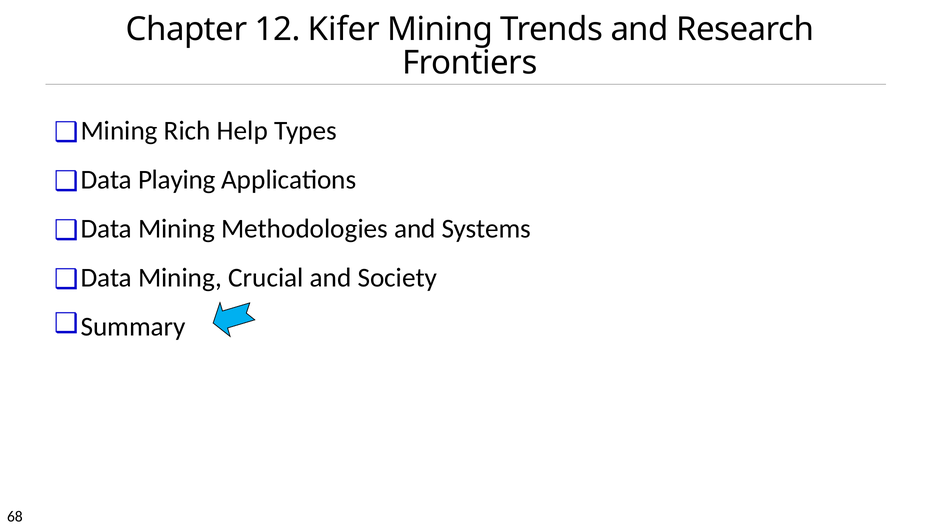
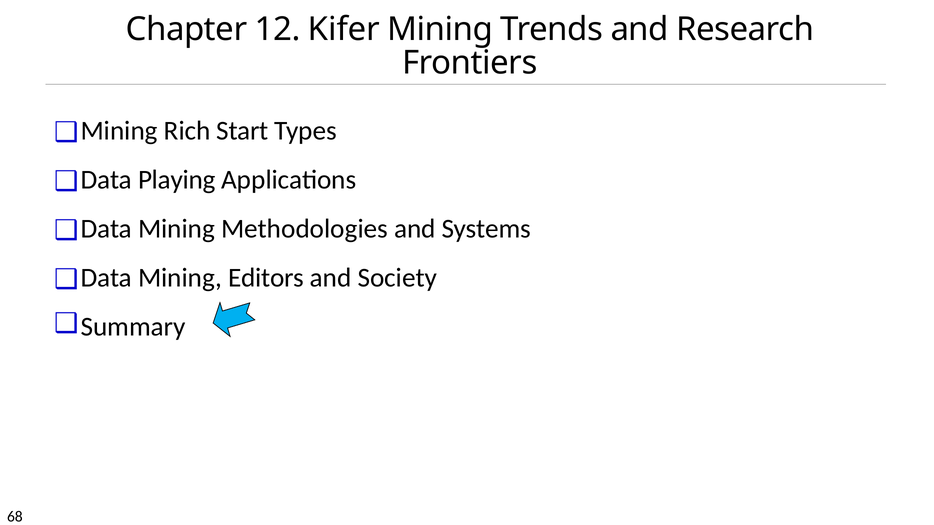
Help: Help -> Start (242, 131)
Crucial: Crucial -> Editors (266, 278)
